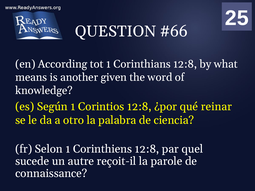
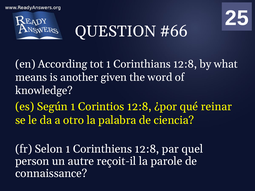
sucede: sucede -> person (32, 161)
